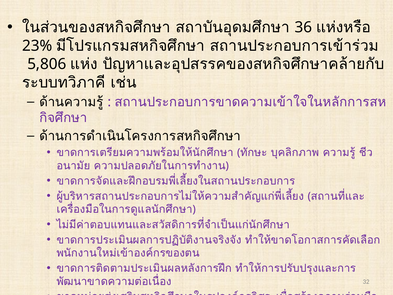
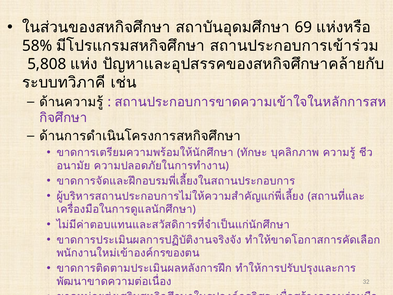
36: 36 -> 69 (303, 27)
23%: 23% -> 58% (37, 46)
5,806: 5,806 -> 5,808 (47, 64)
